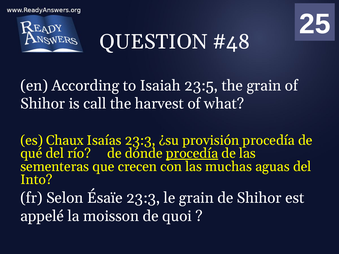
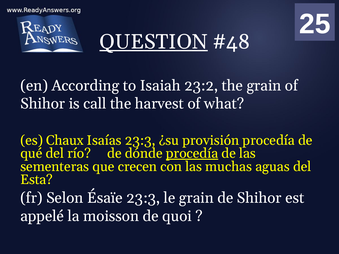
QUESTION underline: none -> present (154, 42)
23:5: 23:5 -> 23:2 (201, 86)
Into: Into -> Esta (36, 180)
